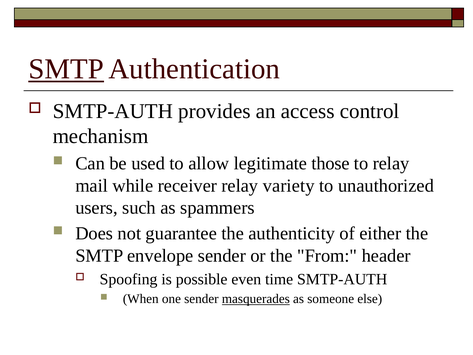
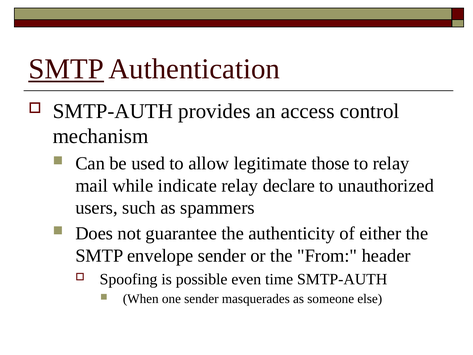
receiver: receiver -> indicate (187, 186)
variety: variety -> declare (289, 186)
masquerades underline: present -> none (256, 299)
